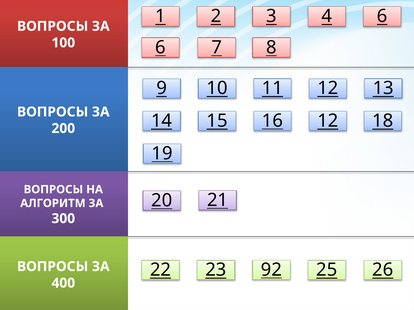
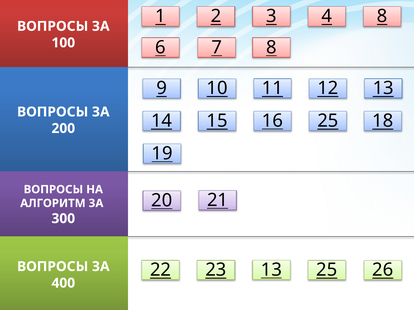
4 6: 6 -> 8 (382, 16)
16 12: 12 -> 25 (328, 121)
23 92: 92 -> 13 (271, 270)
